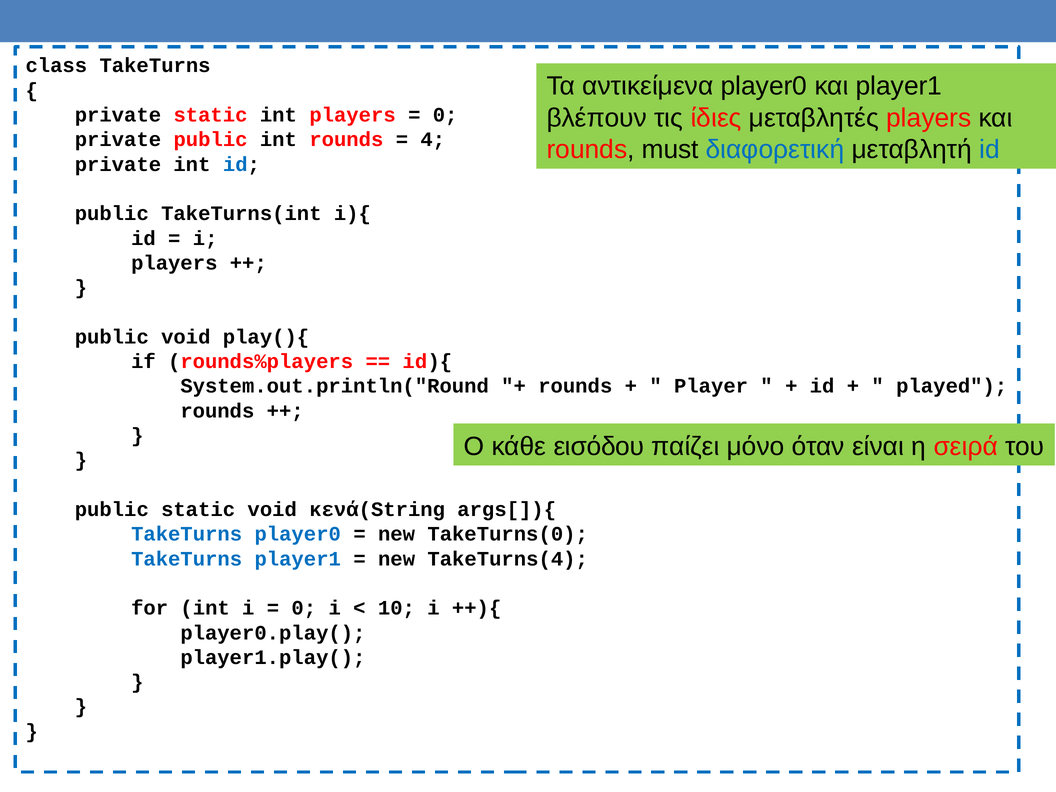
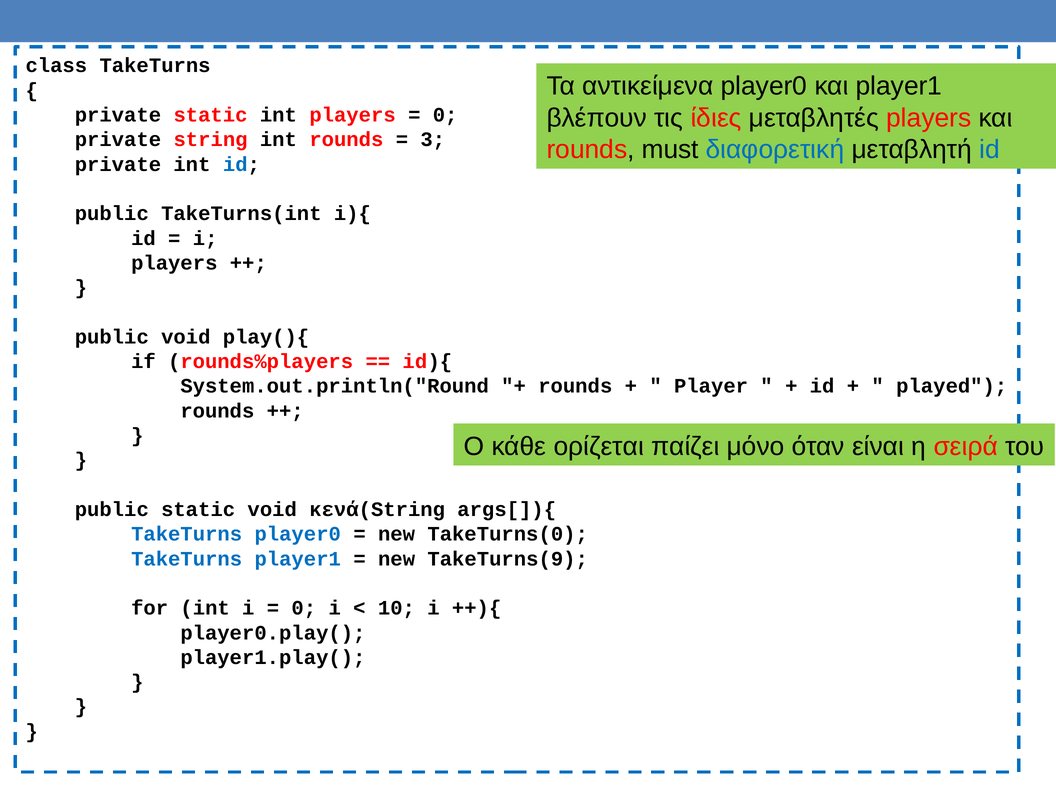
private public: public -> string (211, 140)
4: 4 -> 3 (433, 140)
εισόδου: εισόδου -> ορίζεται (599, 446)
TakeTurns(4: TakeTurns(4 -> TakeTurns(9 (508, 559)
